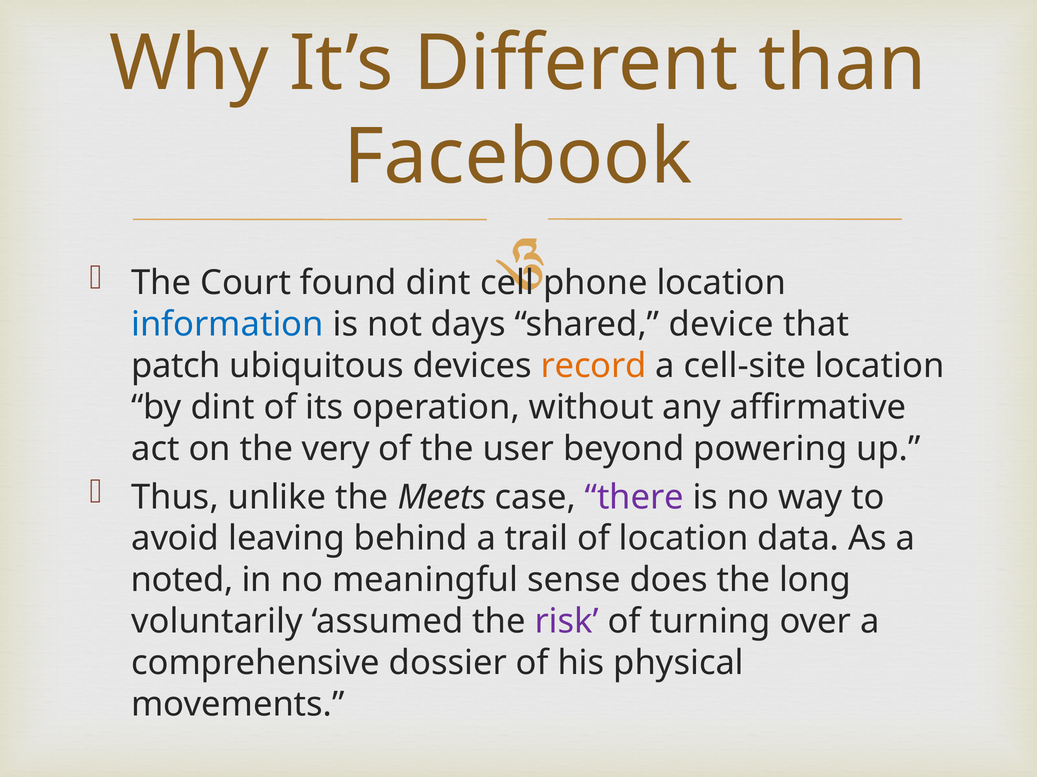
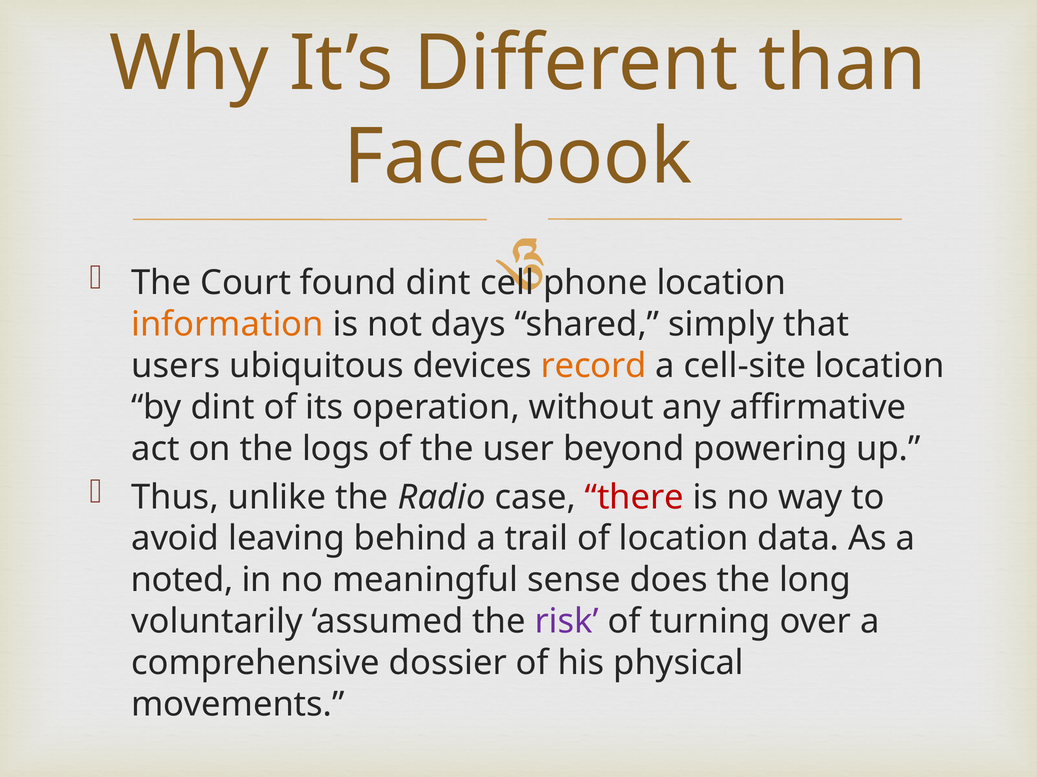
information colour: blue -> orange (227, 325)
device: device -> simply (721, 325)
patch: patch -> users (176, 366)
very: very -> logs (336, 449)
Meets: Meets -> Radio (442, 498)
there colour: purple -> red (634, 498)
